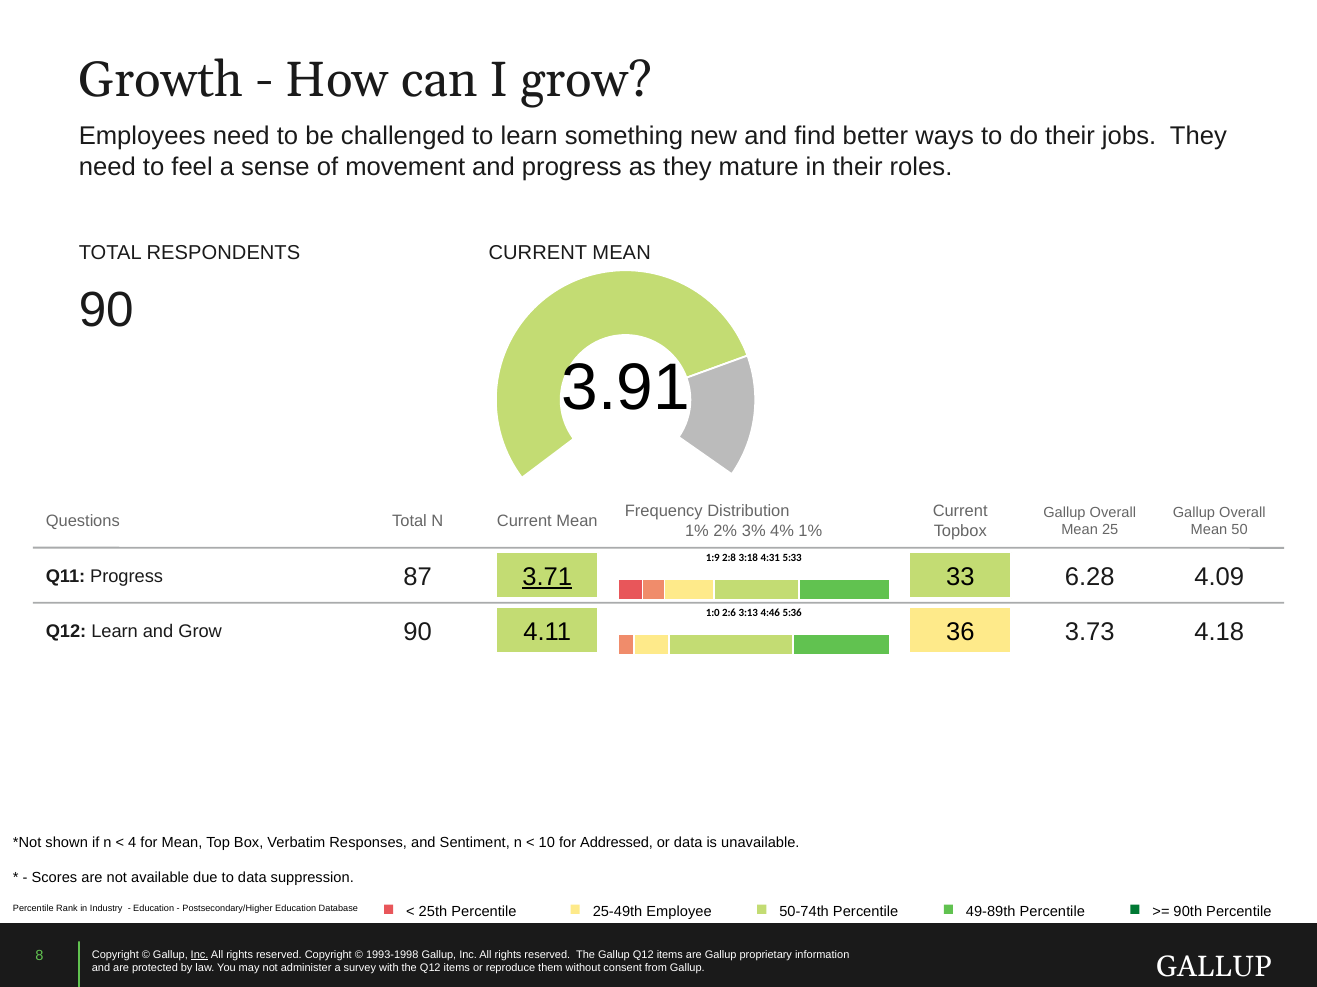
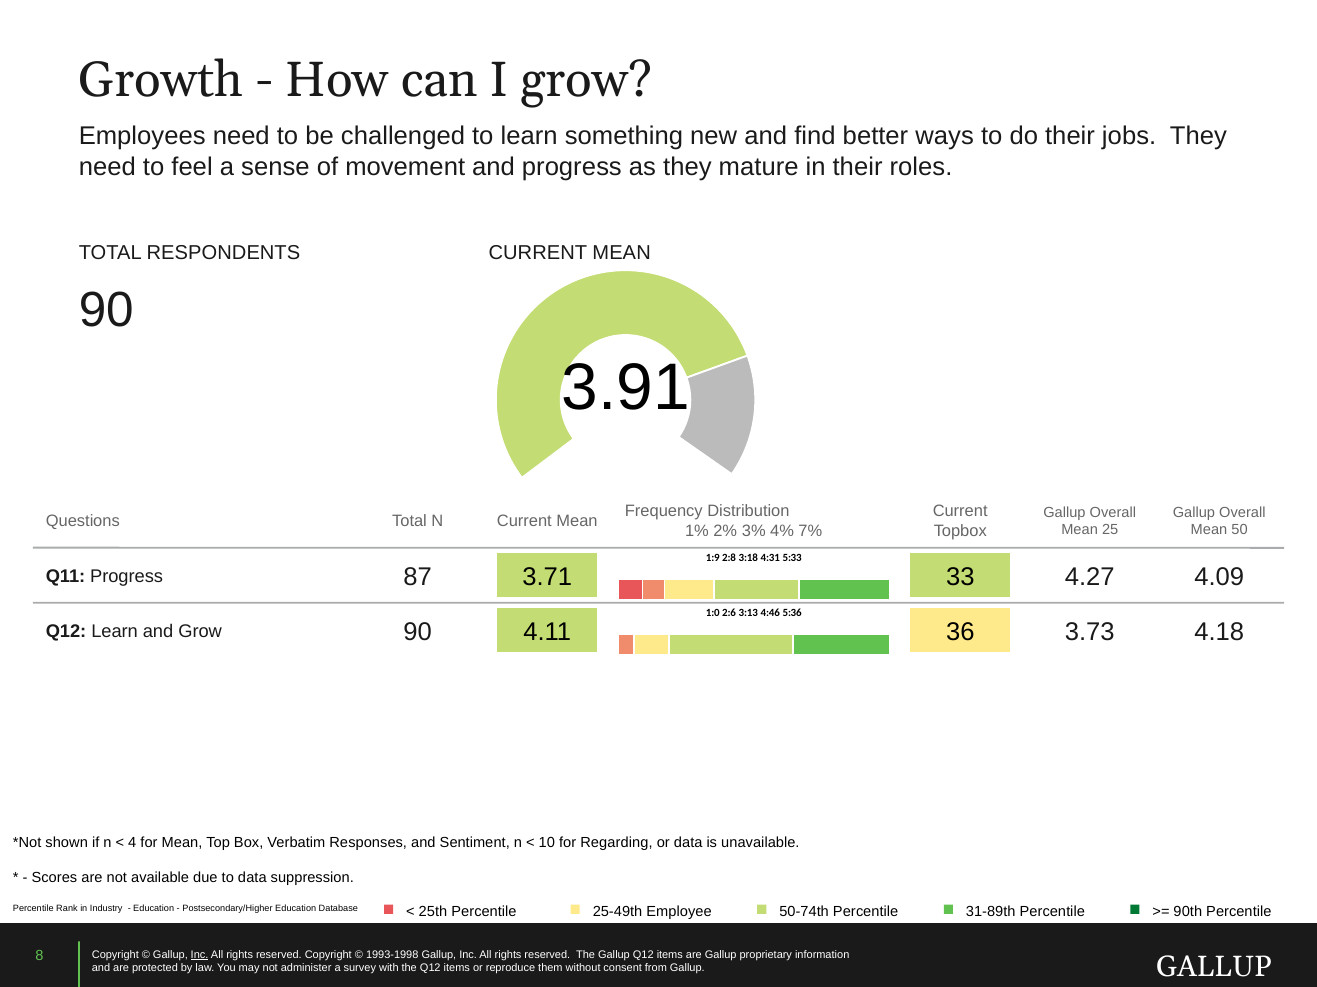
4% 1%: 1% -> 7% (810, 532)
6.28: 6.28 -> 4.27 (1090, 577)
3.71 underline: present -> none (547, 578)
Addressed: Addressed -> Regarding (616, 843)
49-89th: 49-89th -> 31-89th (991, 913)
